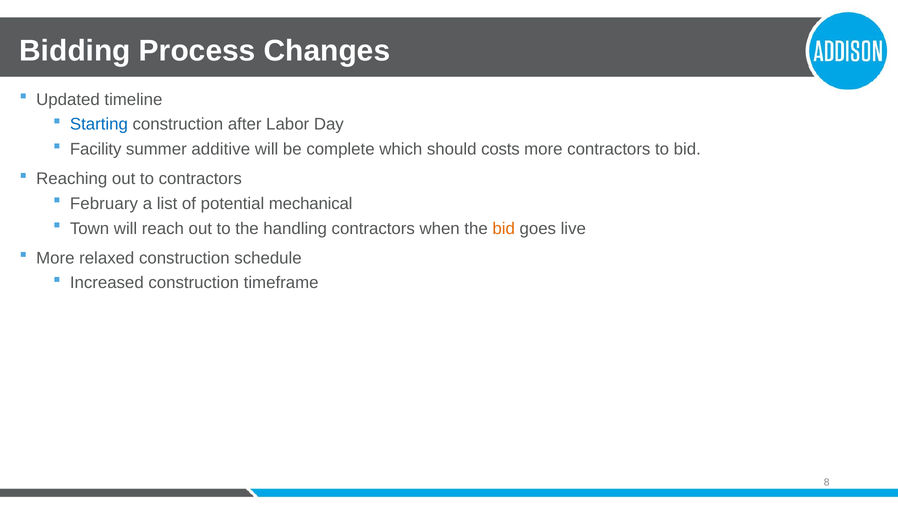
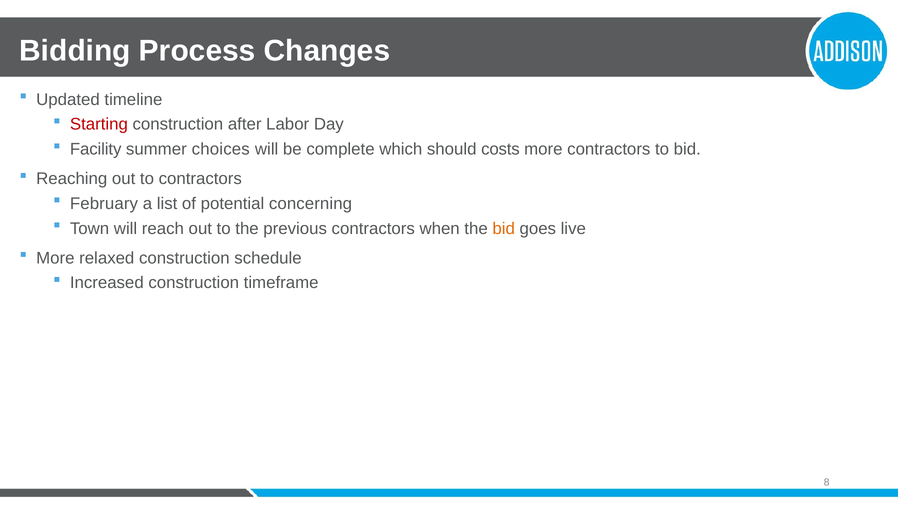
Starting colour: blue -> red (99, 124)
additive: additive -> choices (221, 149)
mechanical: mechanical -> concerning (311, 204)
handling: handling -> previous (295, 229)
